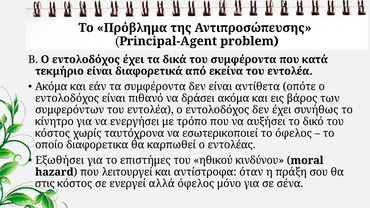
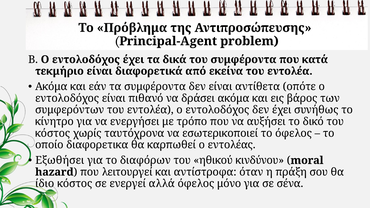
επιστήμες: επιστήμες -> διαφόρων (145, 160)
στις: στις -> ίδιο (45, 184)
